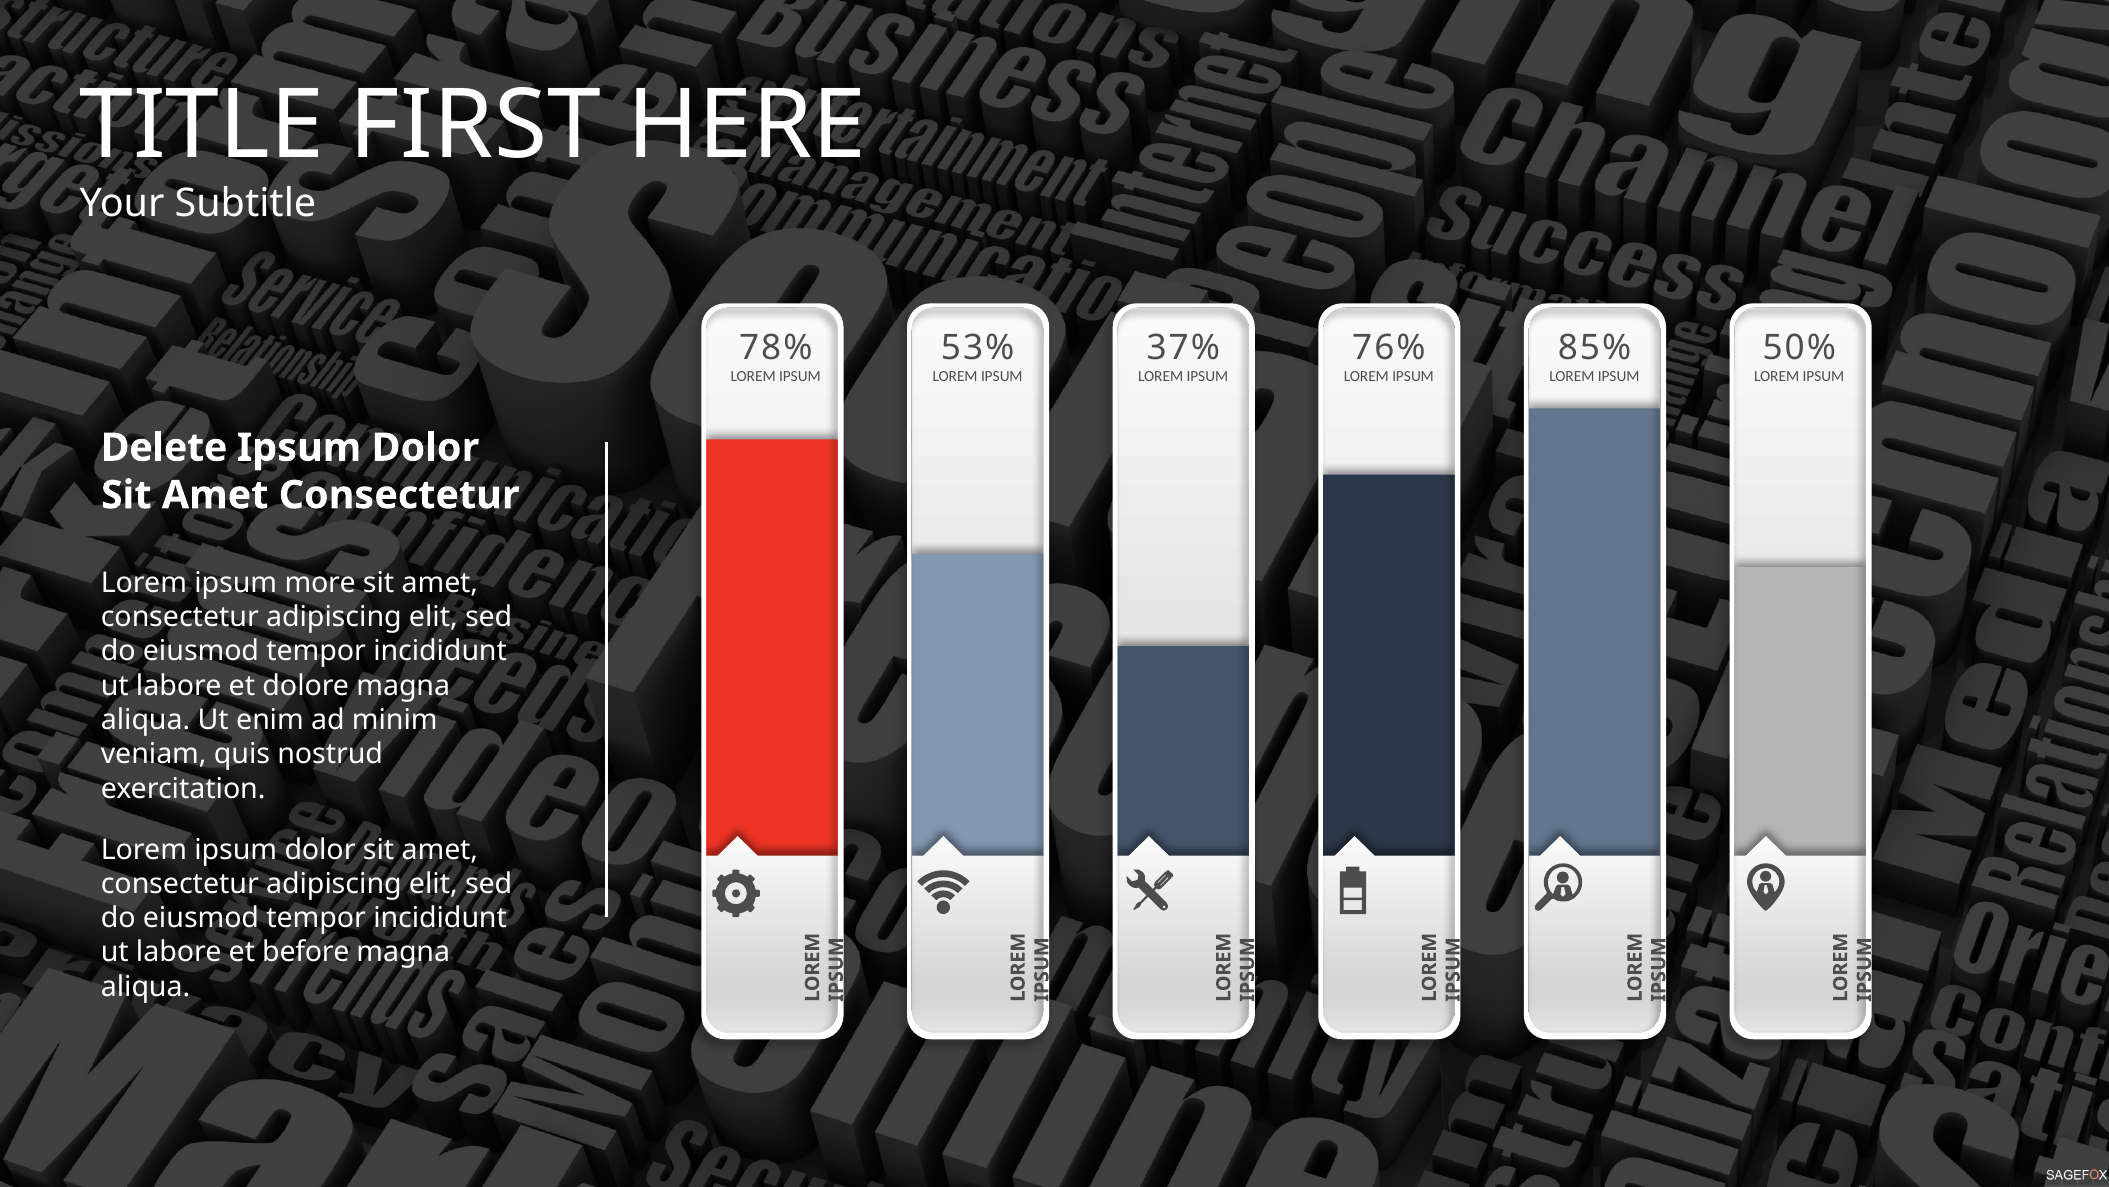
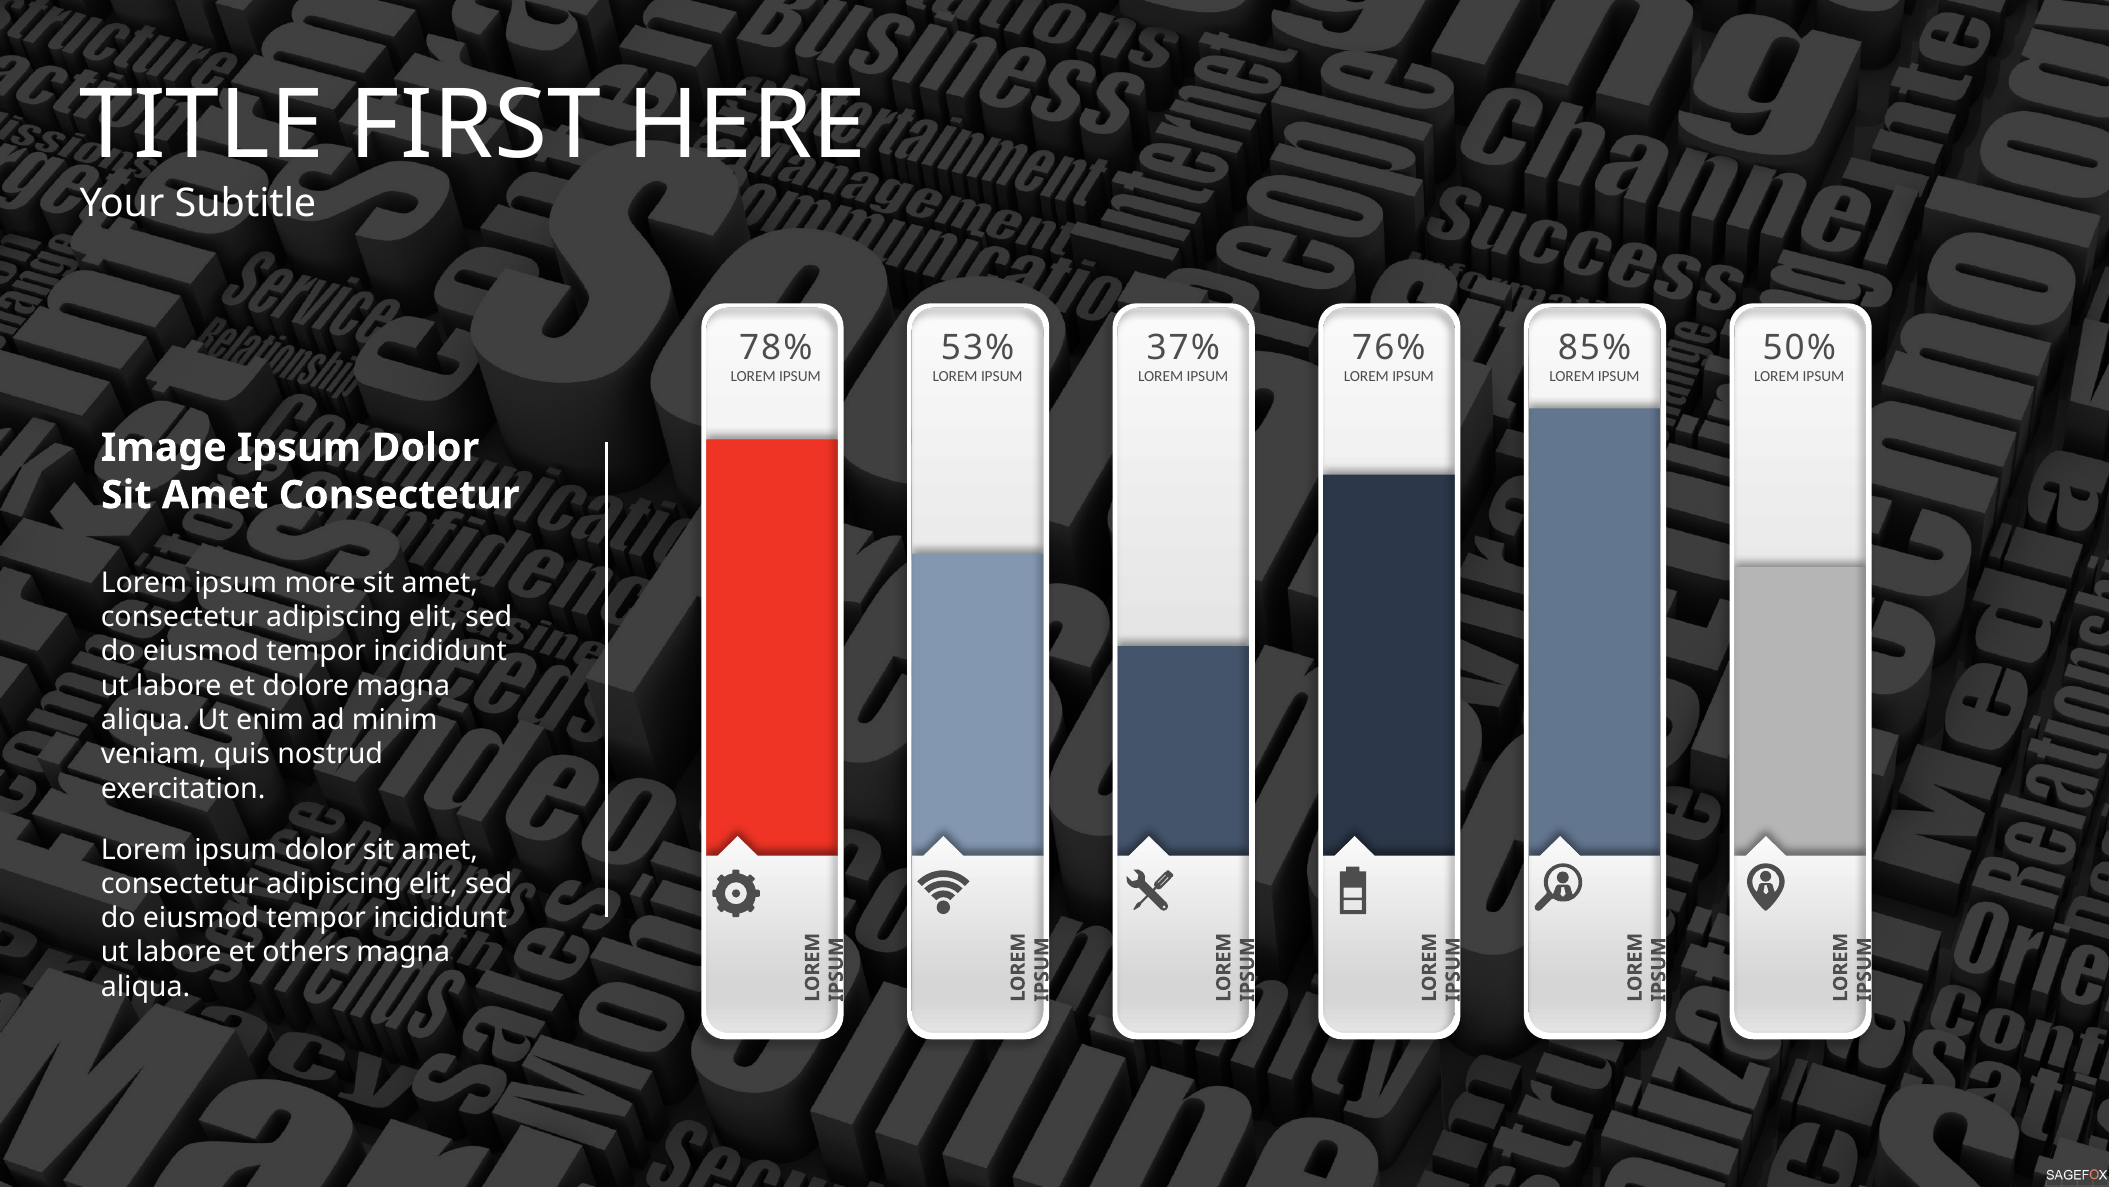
Delete: Delete -> Image (164, 447)
before: before -> others (306, 952)
